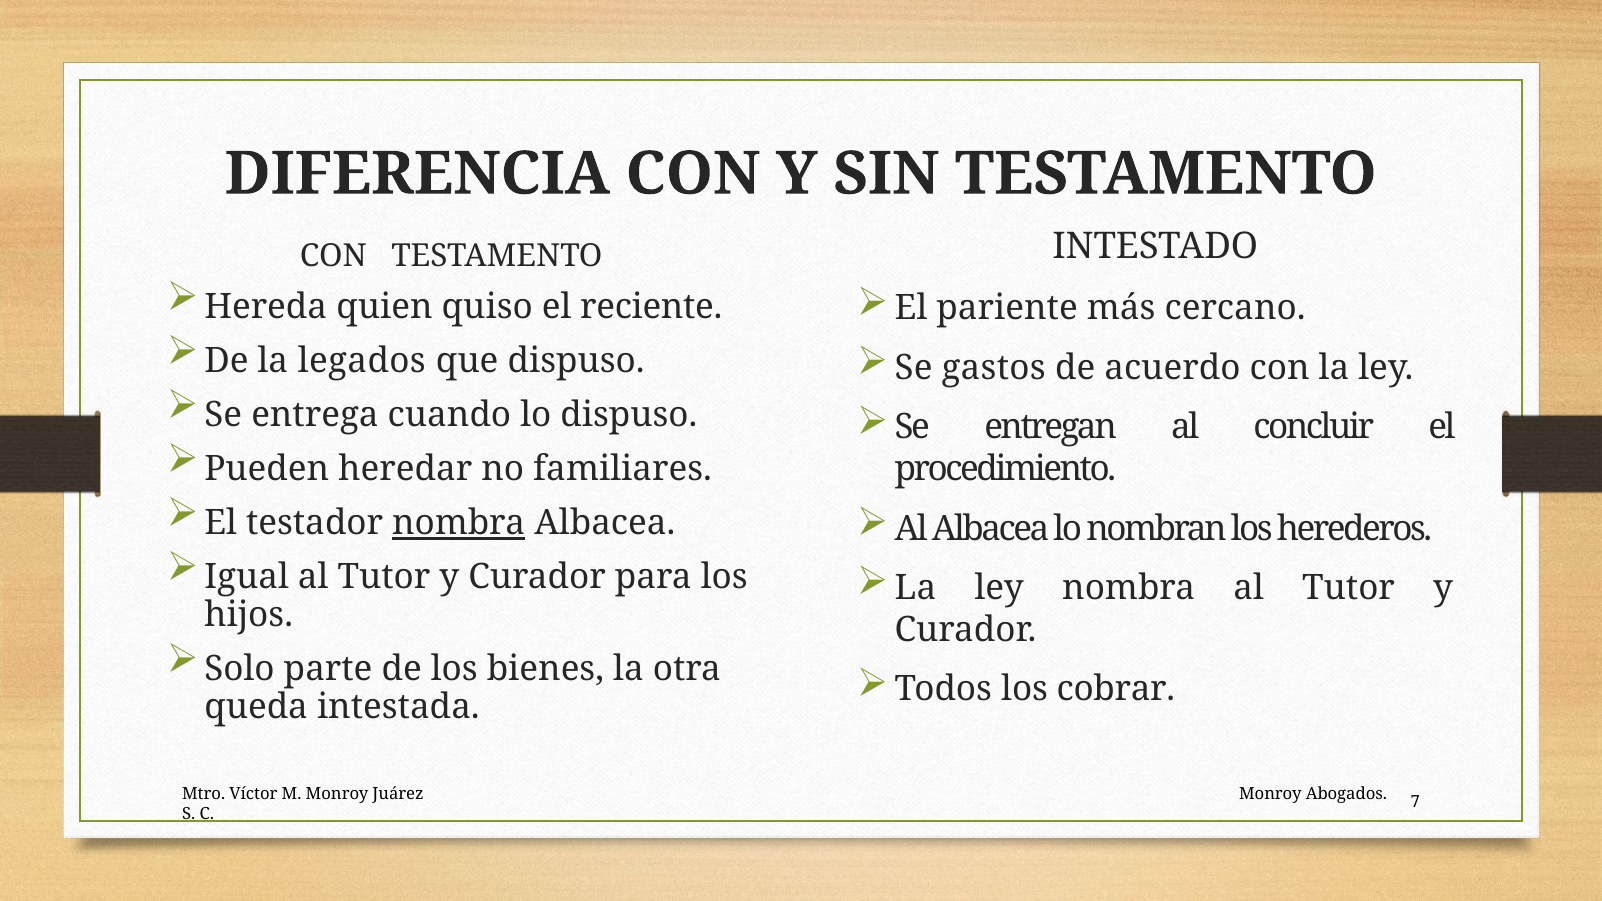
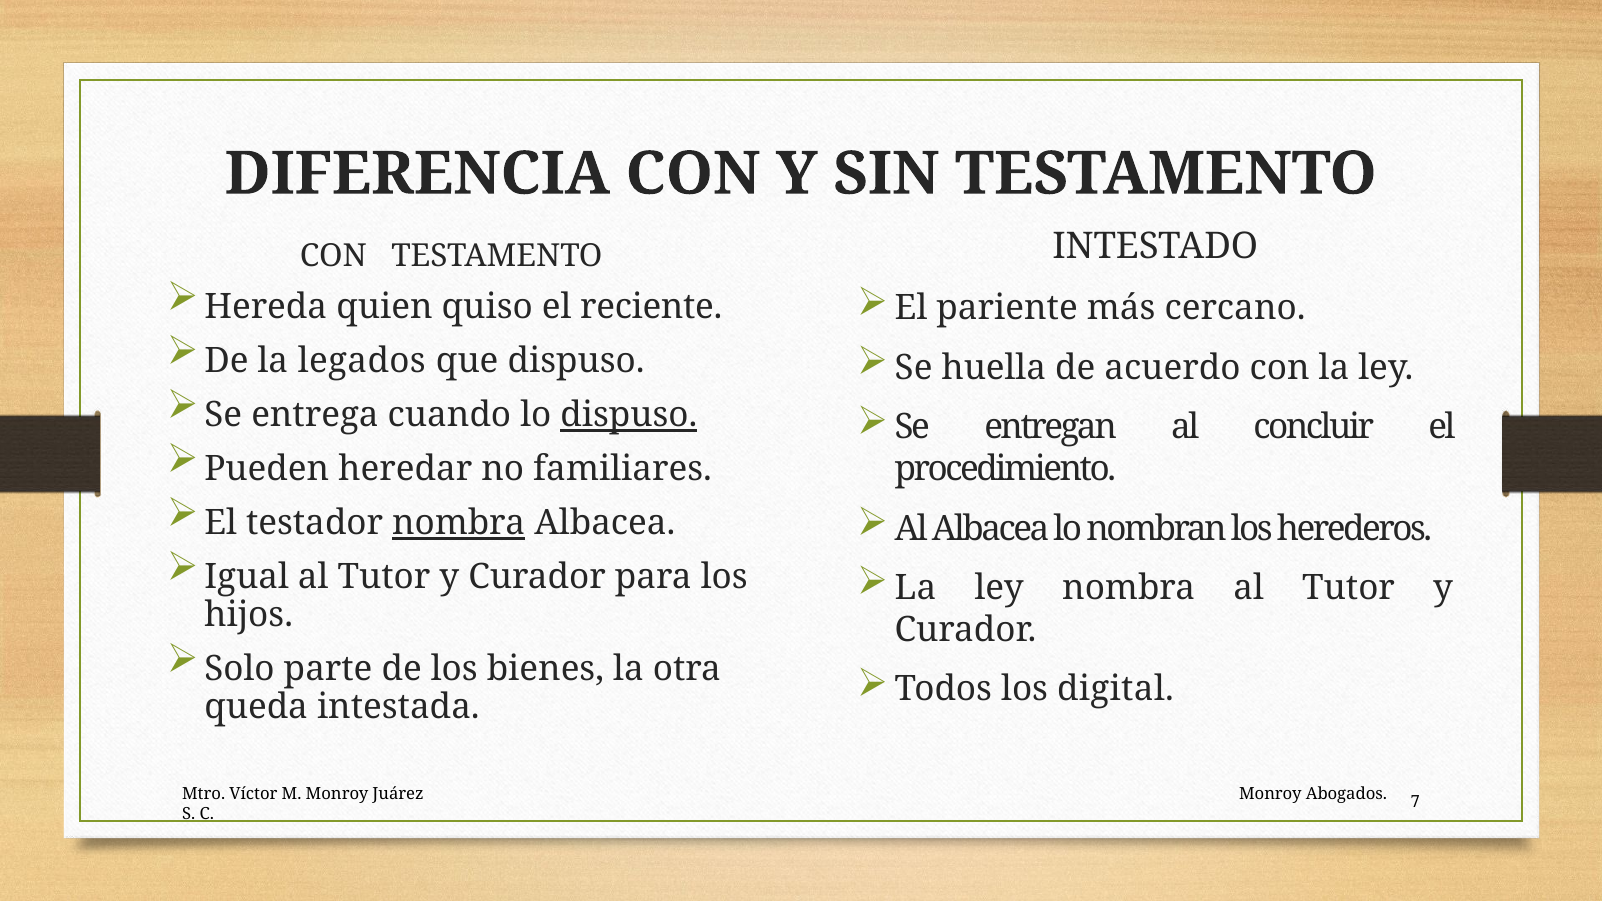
gastos: gastos -> huella (994, 368)
dispuso underline: none -> present (629, 415)
cobrar: cobrar -> digital (1116, 690)
